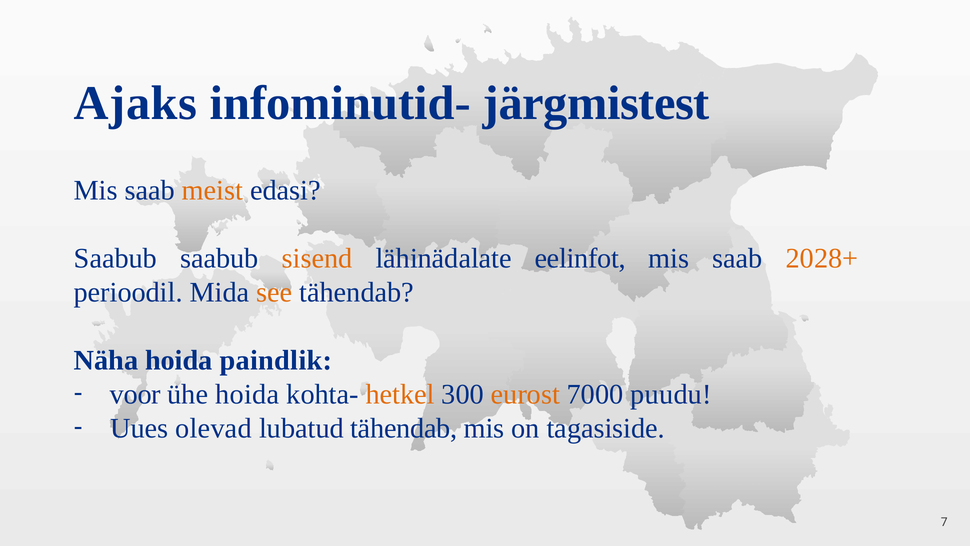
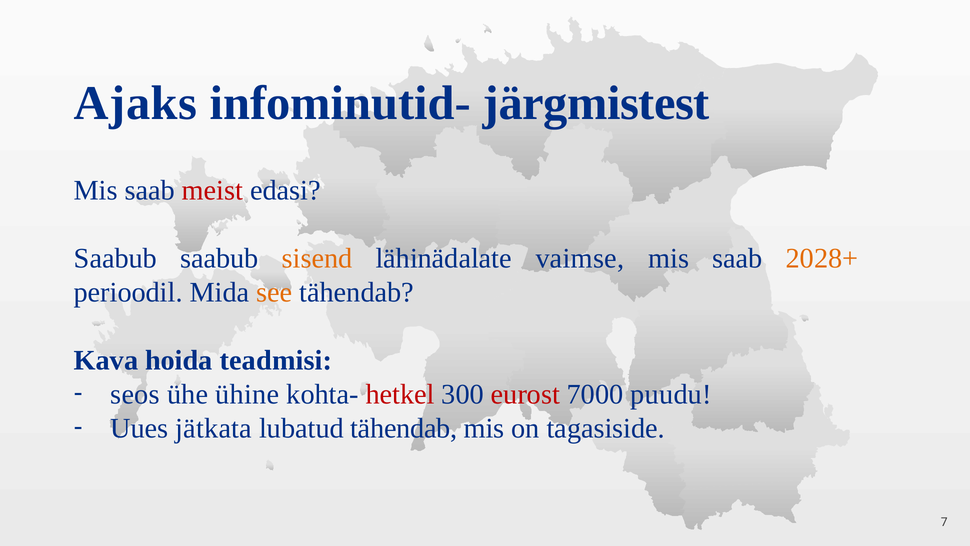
meist colour: orange -> red (213, 190)
eelinfot: eelinfot -> vaimse (580, 258)
Näha: Näha -> Kava (106, 360)
paindlik: paindlik -> teadmisi (276, 360)
voor: voor -> seos (135, 394)
ühe hoida: hoida -> ühine (247, 394)
hetkel colour: orange -> red (400, 394)
eurost colour: orange -> red (525, 394)
olevad: olevad -> jätkata (214, 428)
